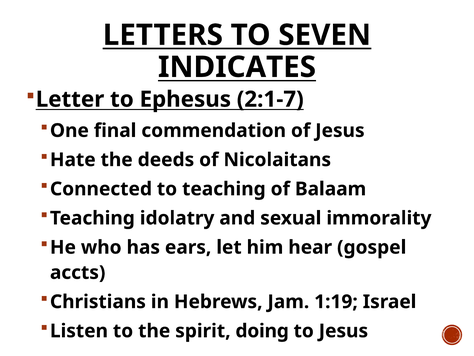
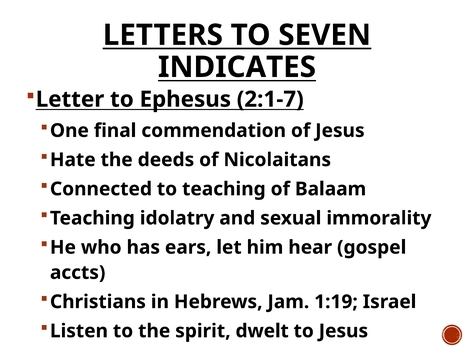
doing: doing -> dwelt (262, 331)
